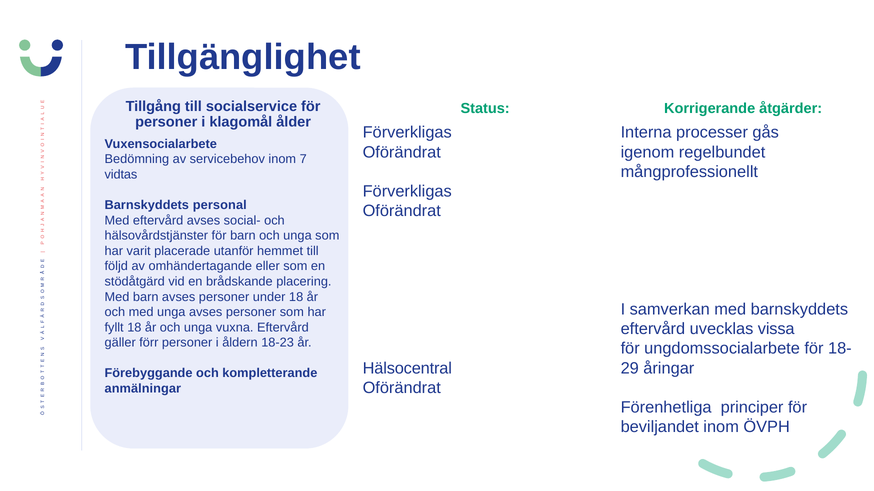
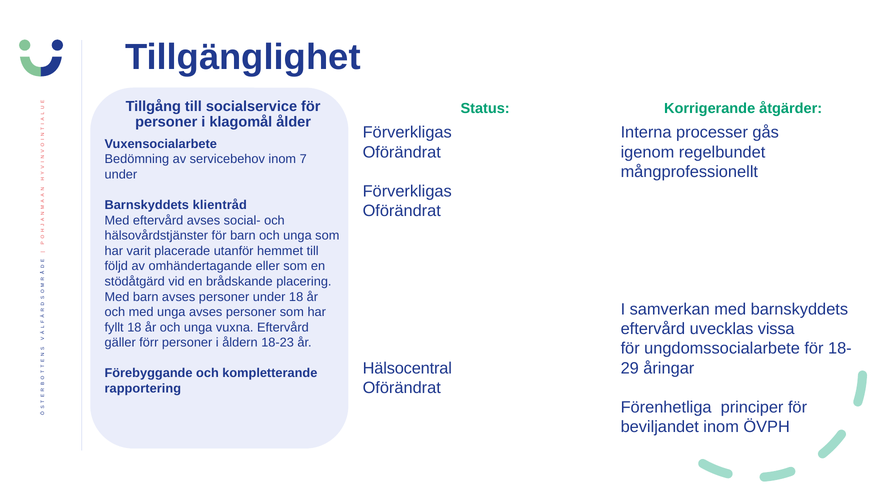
vidtas: vidtas -> under (121, 175)
personal: personal -> klientråd (220, 205)
anmälningar: anmälningar -> rapportering (143, 389)
